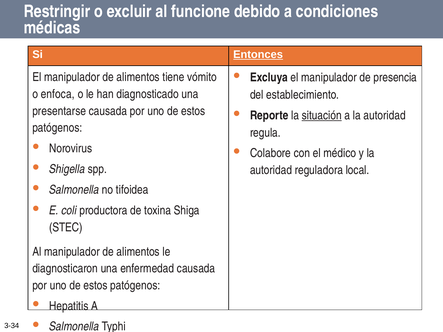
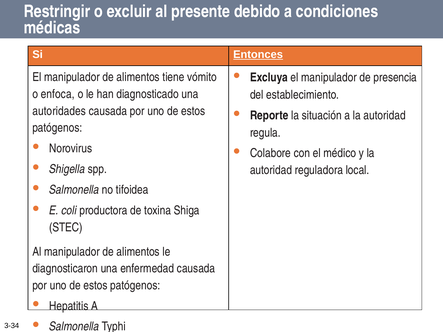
funcione: funcione -> presente (201, 11)
presentarse: presentarse -> autoridades (59, 111)
situación underline: present -> none (322, 116)
